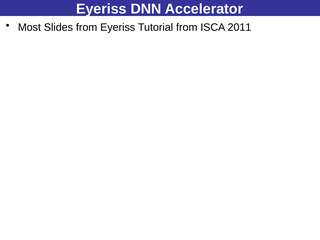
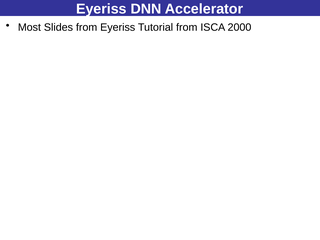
2011: 2011 -> 2000 (239, 27)
